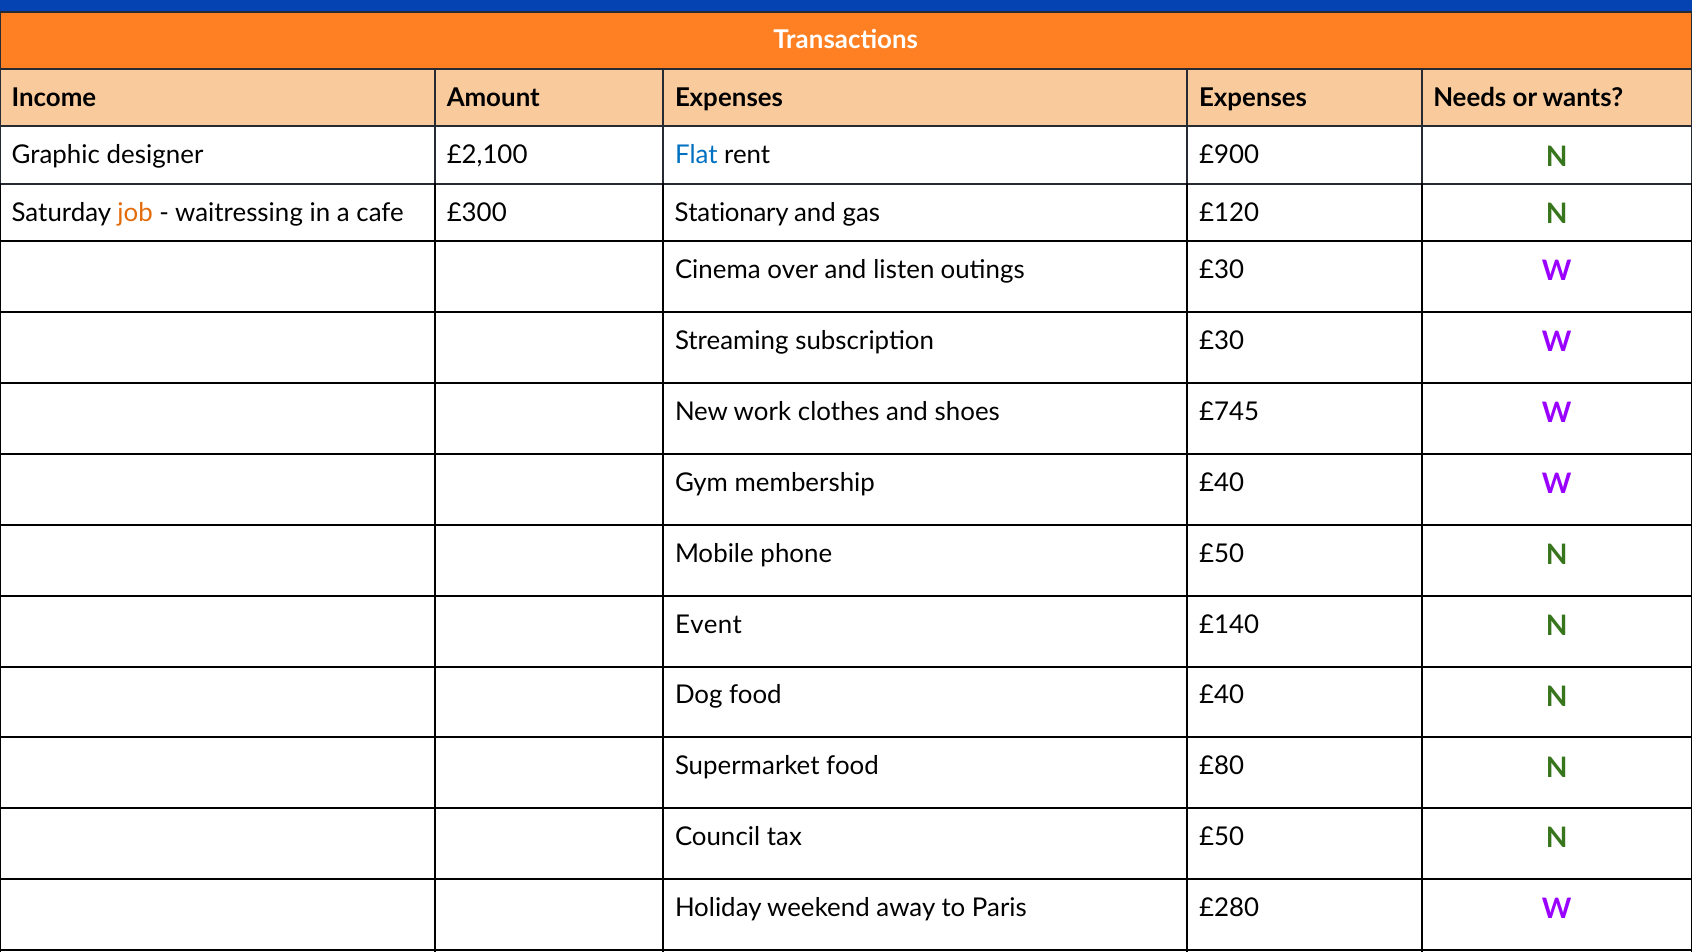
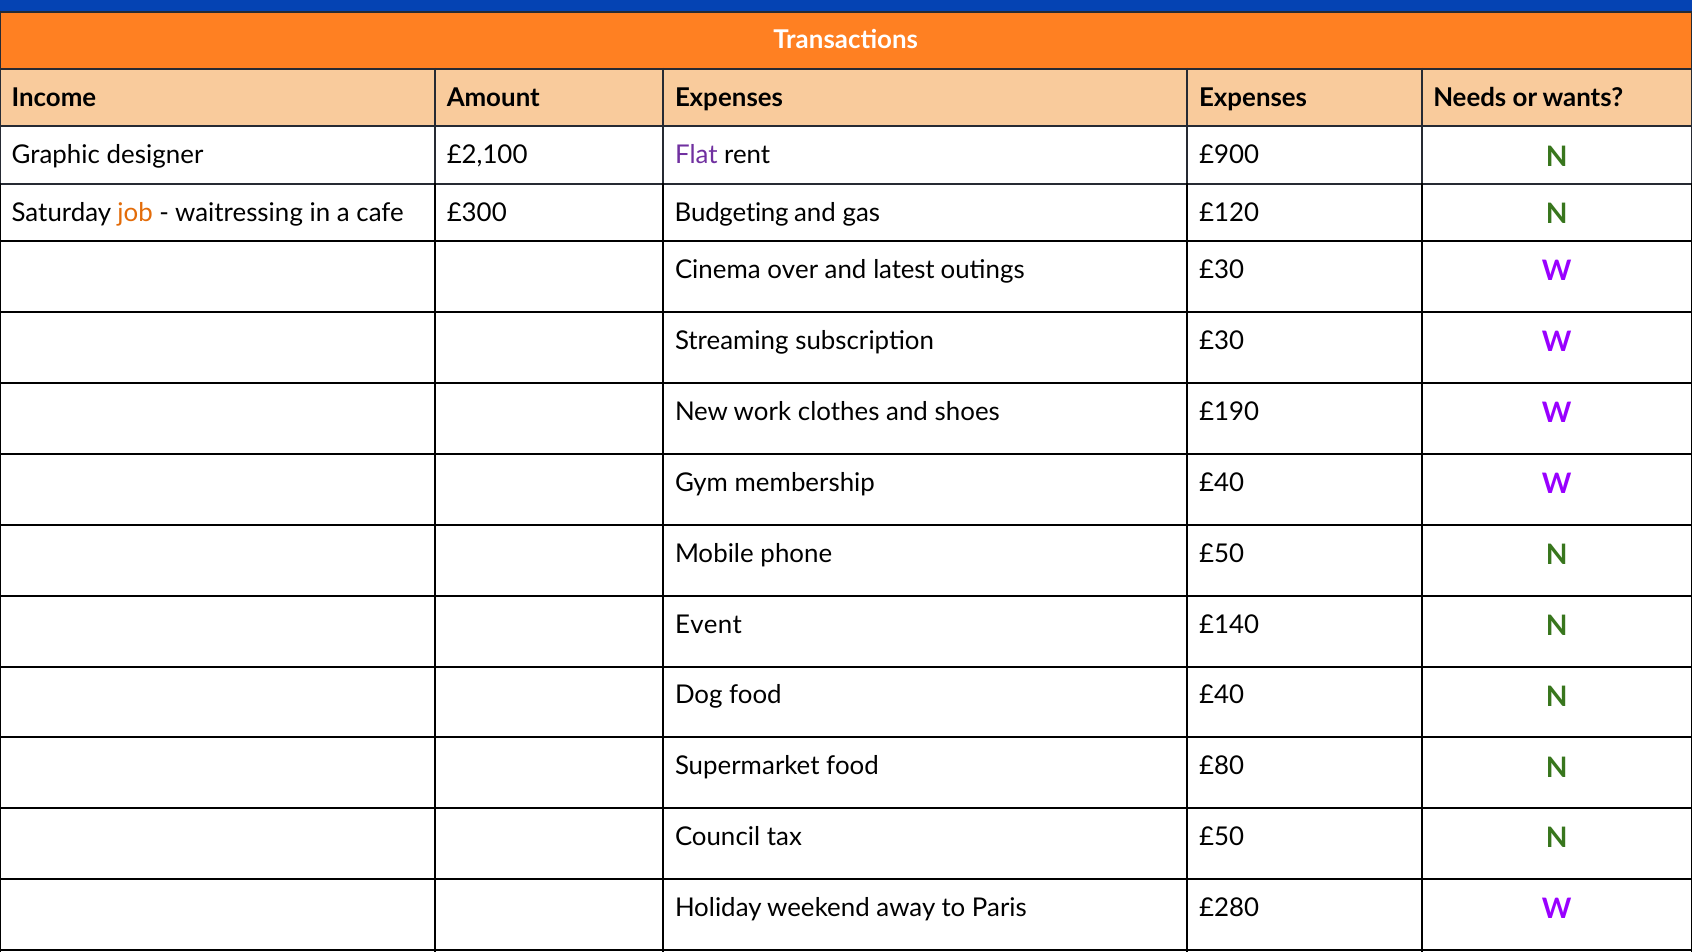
Flat colour: blue -> purple (696, 155)
Stationary: Stationary -> Budgeting (732, 213)
listen: listen -> latest (904, 270)
£745: £745 -> £190 (1229, 412)
